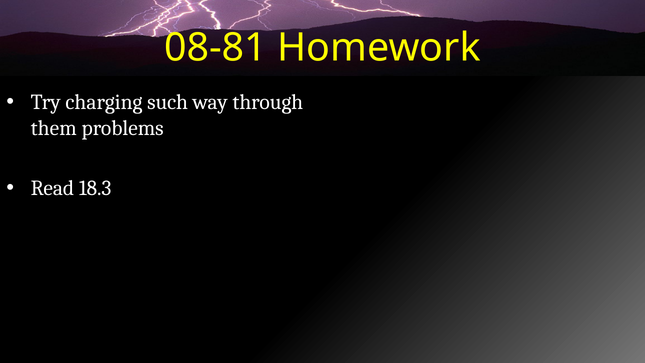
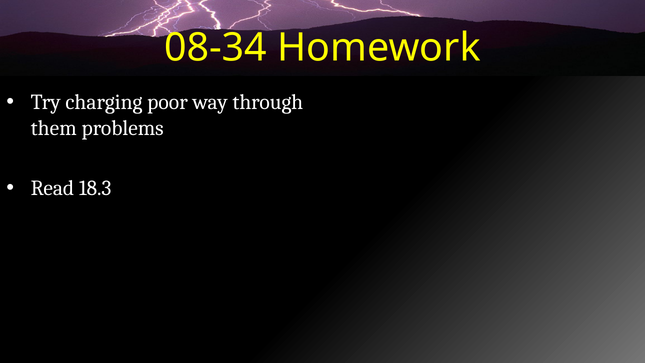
08-81: 08-81 -> 08-34 (215, 48)
such: such -> poor (168, 102)
